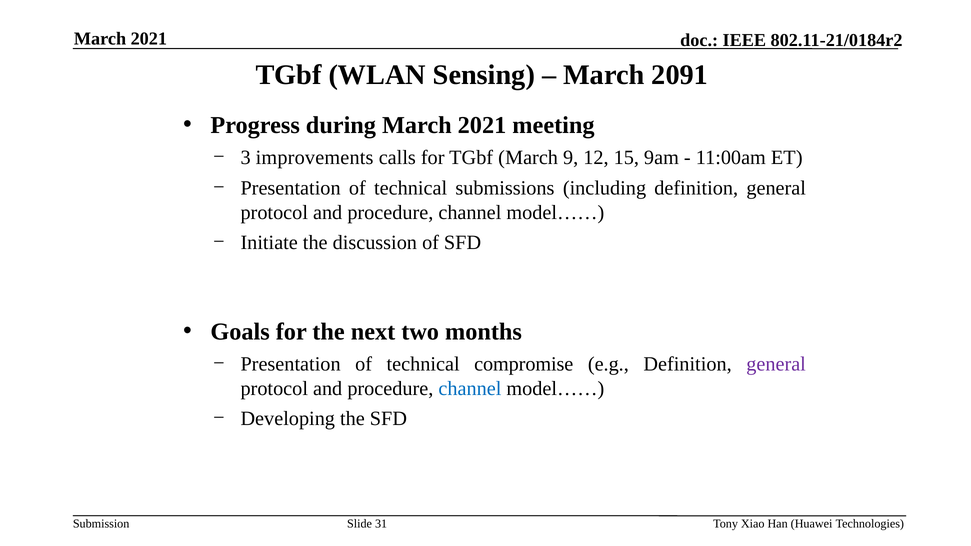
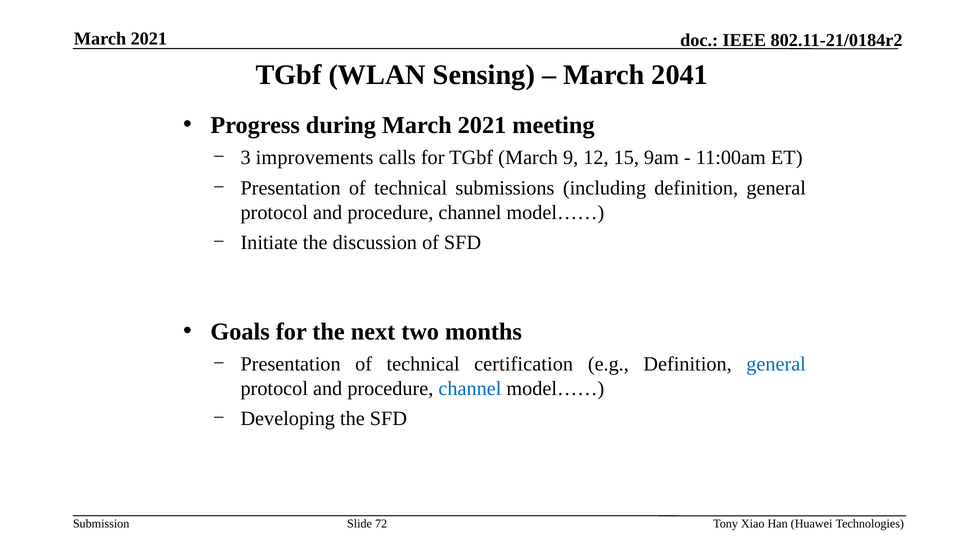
2091: 2091 -> 2041 (680, 75)
compromise: compromise -> certification (524, 364)
general colour: purple -> blue (776, 364)
31: 31 -> 72 (381, 524)
